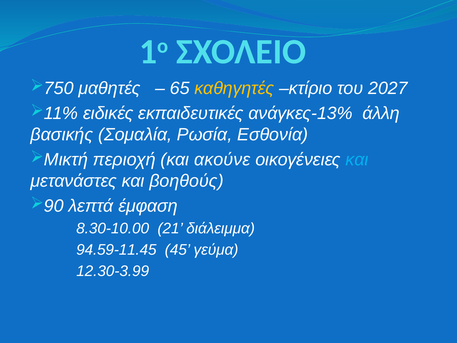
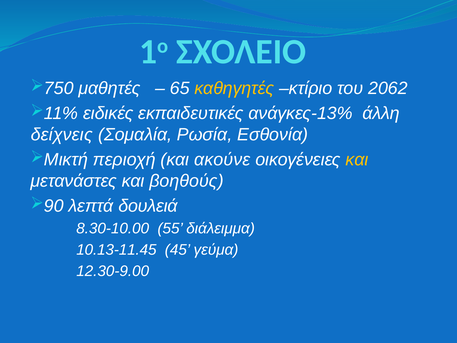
2027: 2027 -> 2062 (388, 88)
βασικής: βασικής -> δείχνεις (62, 135)
και colour: light blue -> yellow (357, 159)
έμφαση: έμφαση -> δουλειά (148, 206)
21: 21 -> 55 (170, 228)
94.59-11.45: 94.59-11.45 -> 10.13-11.45 (116, 250)
12.30-3.99: 12.30-3.99 -> 12.30-9.00 (113, 271)
